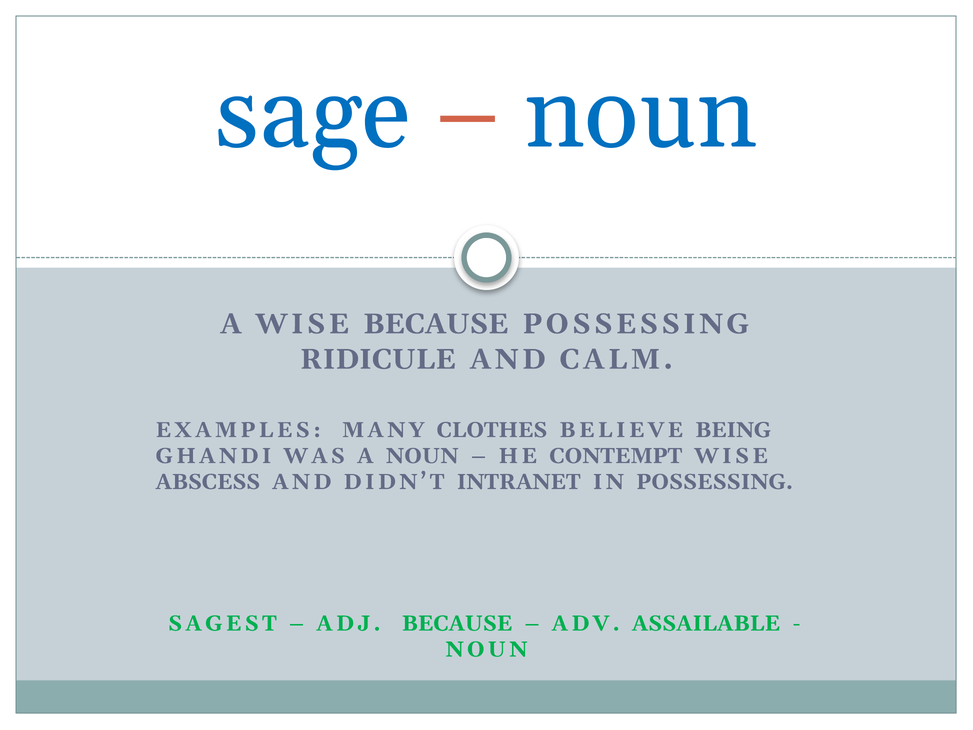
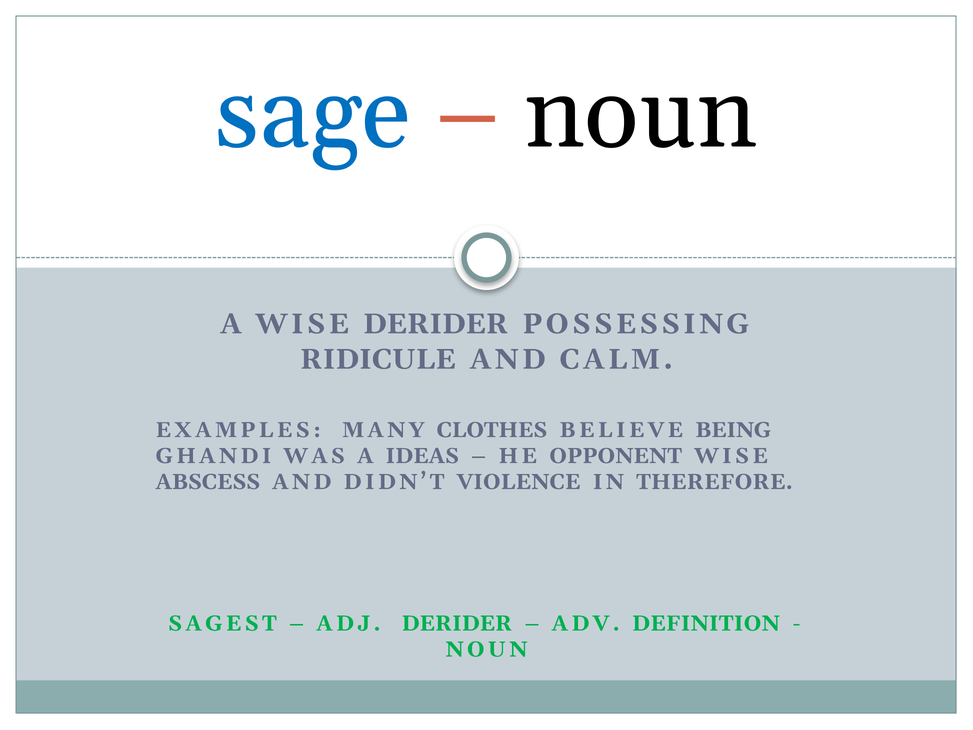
noun colour: blue -> black (641, 113)
WISE BECAUSE: BECAUSE -> DERIDER (436, 324)
A NOUN: NOUN -> IDEAS (422, 456)
CONTEMPT: CONTEMPT -> OPPONENT (616, 456)
INTRANET: INTRANET -> VIOLENCE (519, 482)
IN POSSESSING: POSSESSING -> THEREFORE (714, 482)
ADJ BECAUSE: BECAUSE -> DERIDER (457, 623)
ASSAILABLE: ASSAILABLE -> DEFINITION (706, 623)
